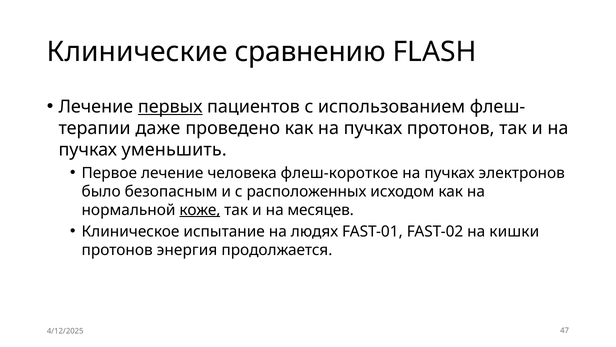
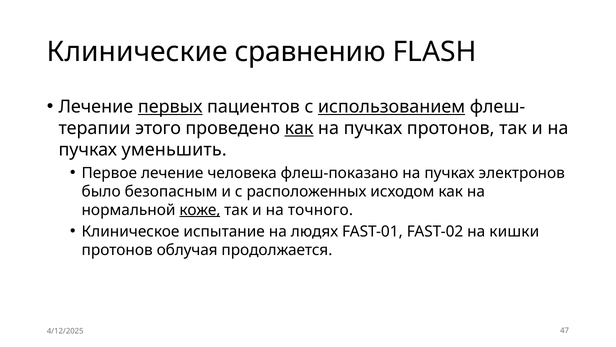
использованием underline: none -> present (392, 107)
даже: даже -> этого (158, 128)
как underline: none -> present (299, 128)
флеш-короткое: флеш-короткое -> флеш-показано (340, 173)
месяцев: месяцев -> точного (320, 210)
энергия: энергия -> облучая (187, 250)
